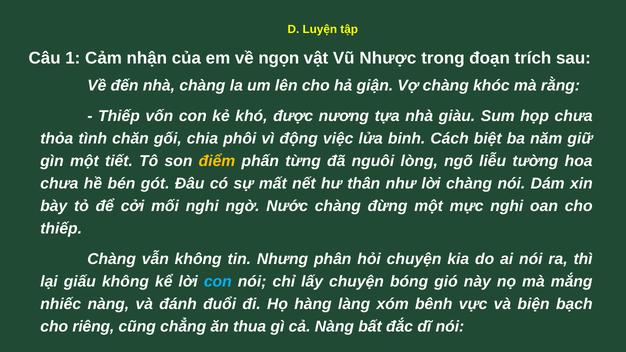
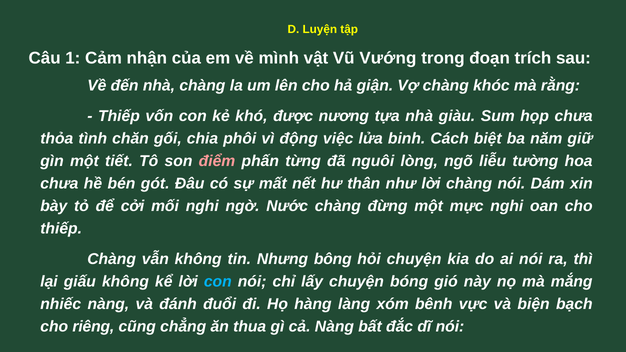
ngọn: ngọn -> mình (279, 58)
Nhược: Nhược -> Vướng (388, 58)
điểm colour: yellow -> pink (217, 161)
phân: phân -> bông (333, 259)
